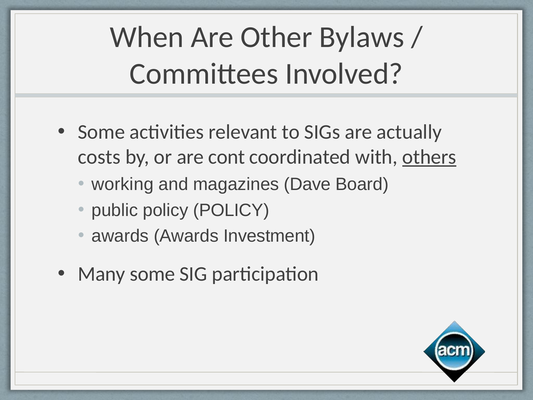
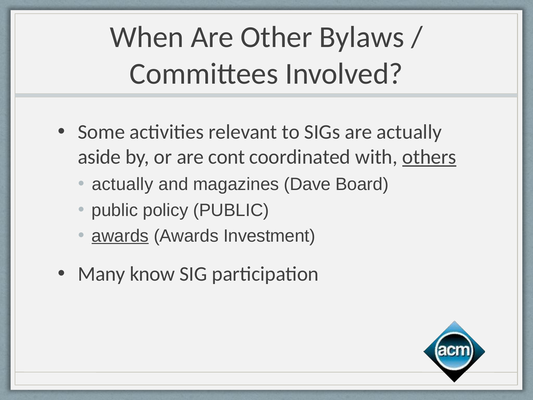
costs: costs -> aside (99, 157)
working: working -> actually (123, 184)
policy POLICY: POLICY -> PUBLIC (231, 210)
awards underline: none -> present (120, 236)
Many some: some -> know (152, 274)
